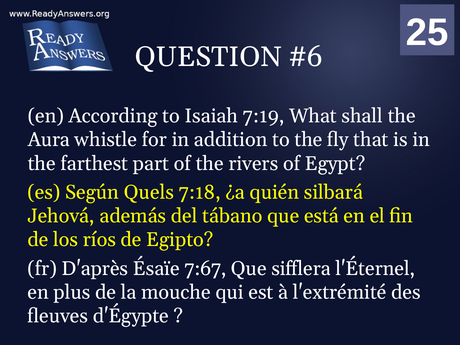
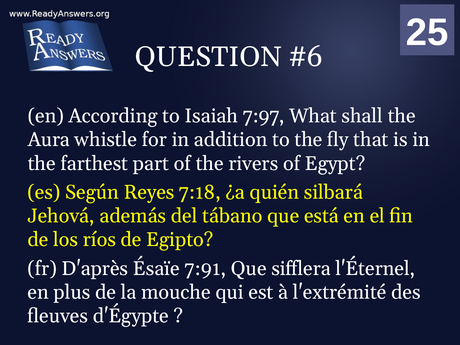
7:19: 7:19 -> 7:97 (264, 116)
Quels: Quels -> Reyes (149, 192)
7:67: 7:67 -> 7:91 (205, 269)
